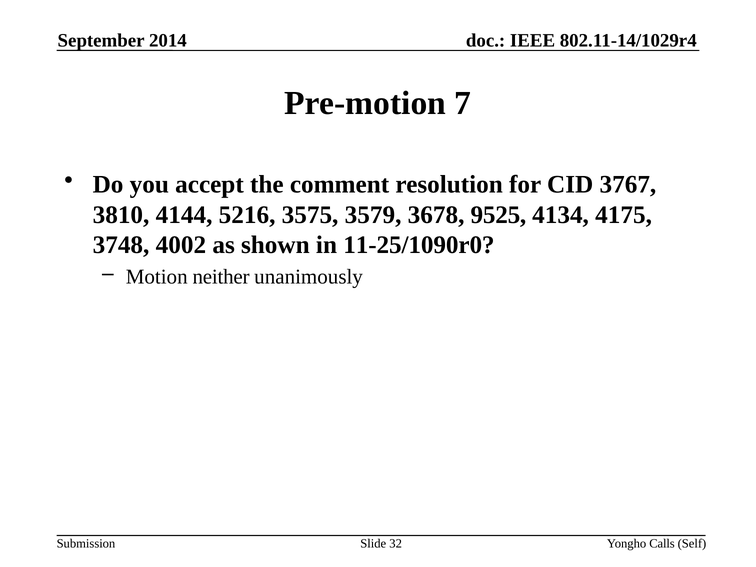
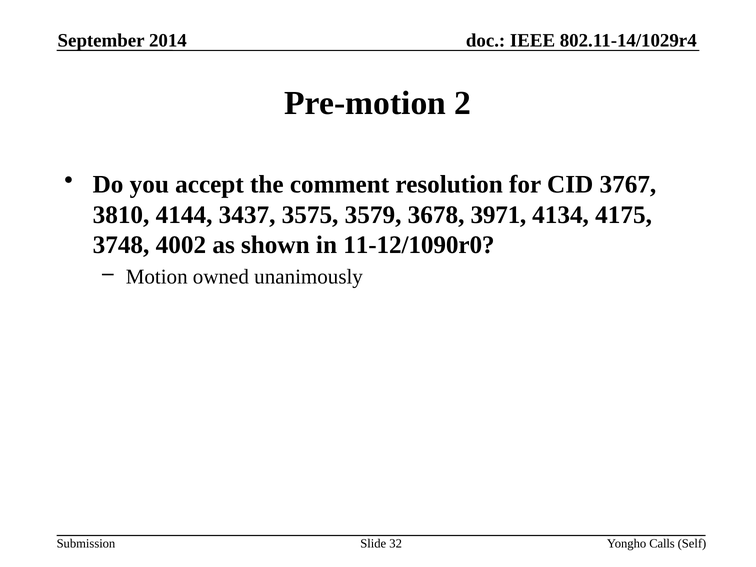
7: 7 -> 2 (463, 103)
5216: 5216 -> 3437 (247, 215)
9525: 9525 -> 3971 (498, 215)
11-25/1090r0: 11-25/1090r0 -> 11-12/1090r0 (419, 245)
neither: neither -> owned (221, 277)
